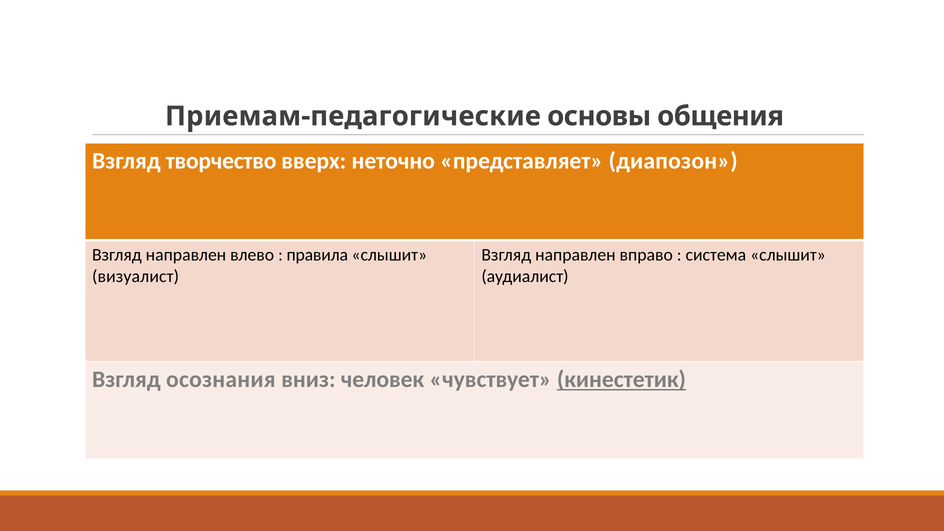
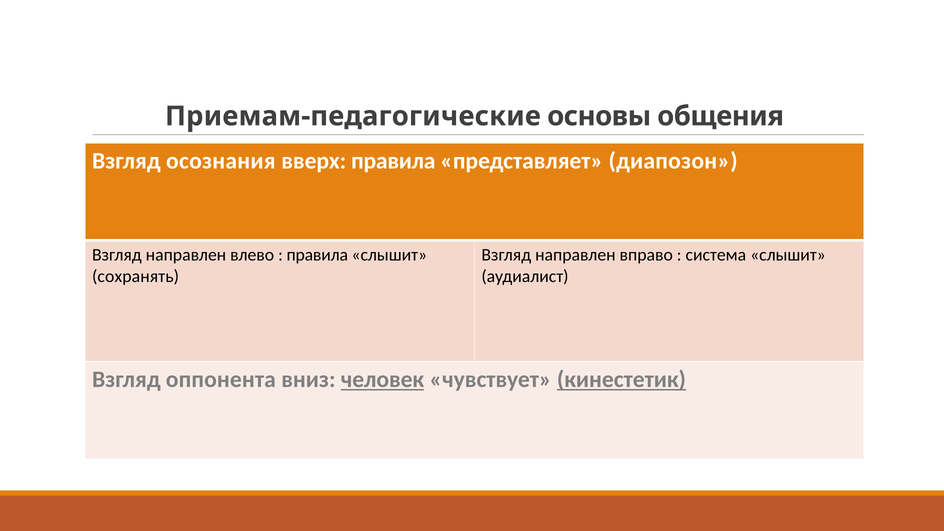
творчество: творчество -> осознания (221, 161)
вверх неточно: неточно -> правила (393, 161)
визуалист: визуалист -> сохранять (136, 276)
осознания: осознания -> оппонента (221, 380)
человек underline: none -> present (382, 380)
